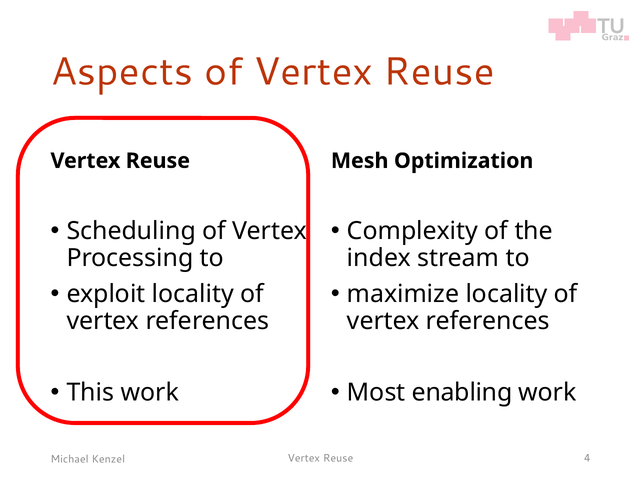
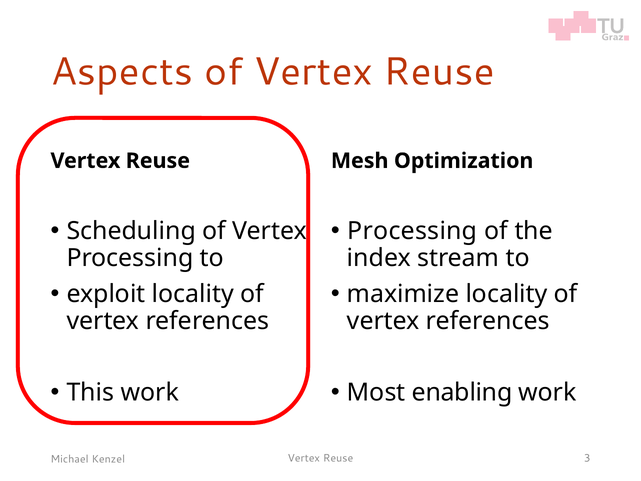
Complexity: Complexity -> Processing (412, 231)
4: 4 -> 3 (587, 458)
